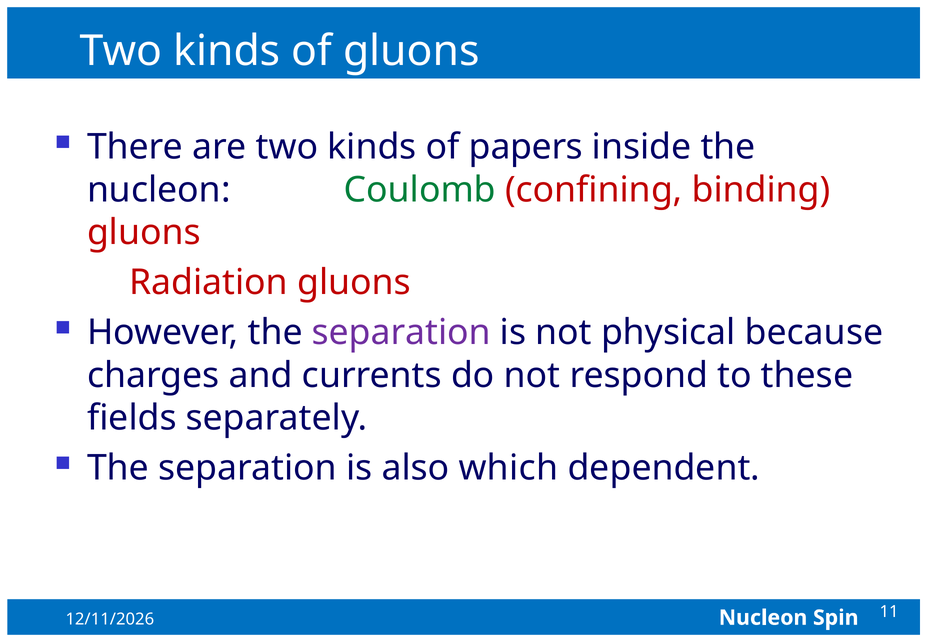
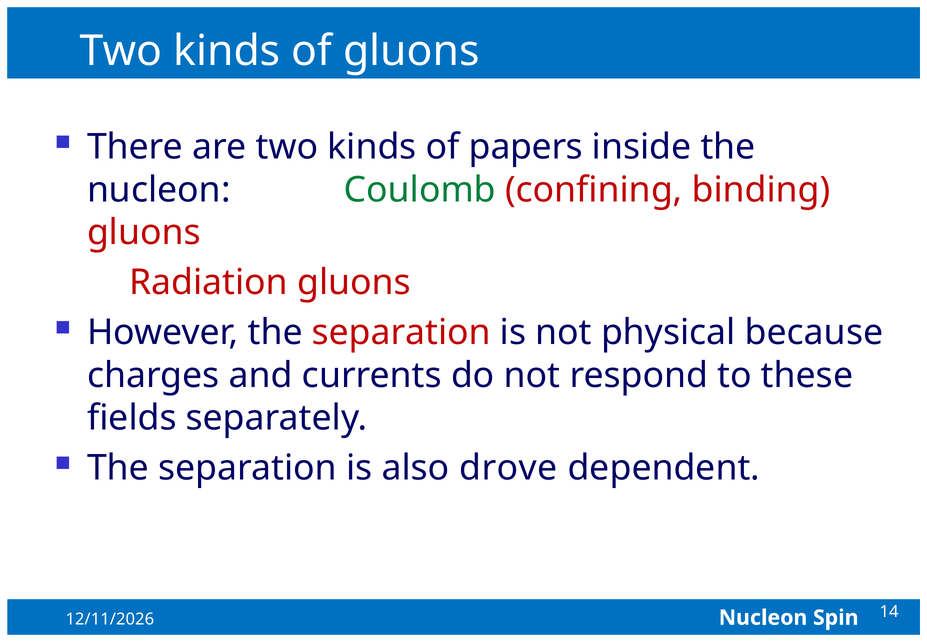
separation colour: purple -> red (401, 332)
which: which -> drove (508, 468)
11: 11 -> 14 (889, 612)
